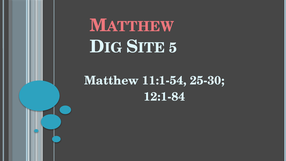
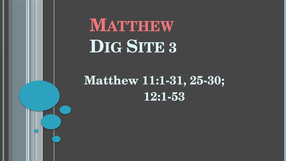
5: 5 -> 3 (173, 48)
11:1-54: 11:1-54 -> 11:1-31 (164, 81)
12:1-84: 12:1-84 -> 12:1-53 (164, 97)
